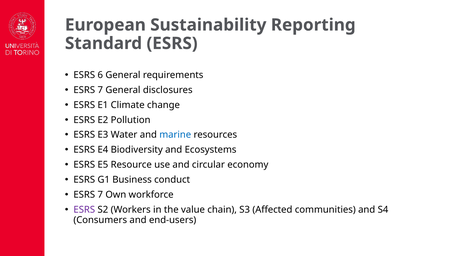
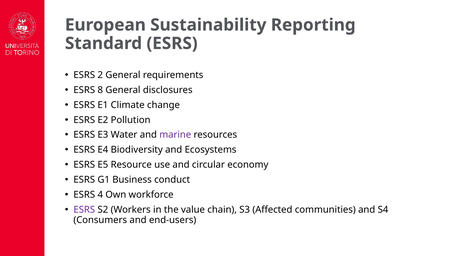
6: 6 -> 2 (100, 75)
7: 7 -> 8 (100, 90)
marine colour: blue -> purple (175, 135)
7: 7 -> 4 (100, 195)
